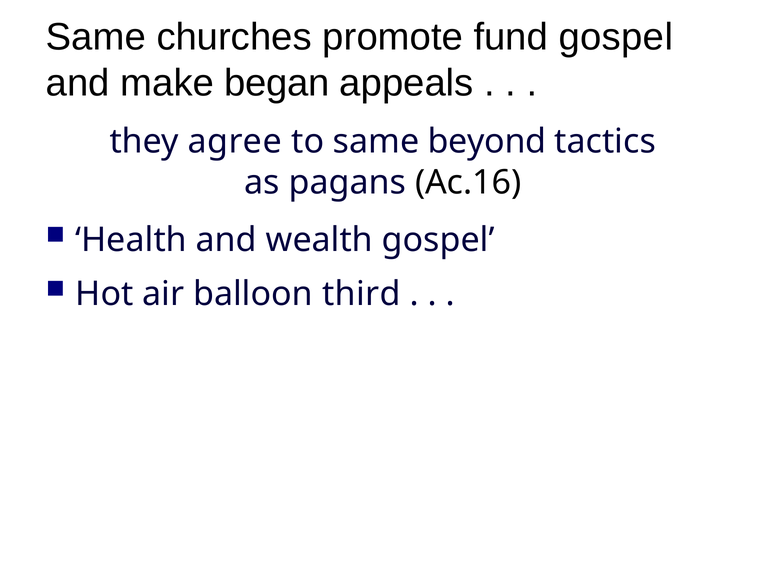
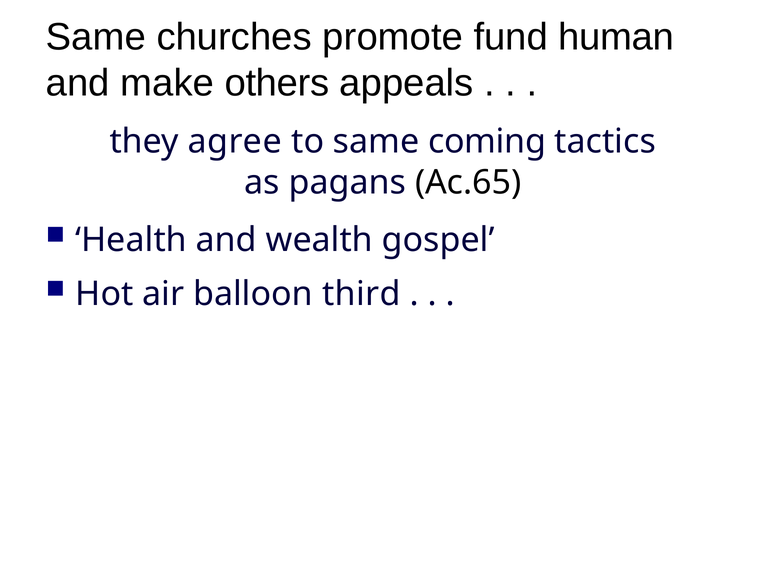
fund gospel: gospel -> human (616, 37)
began: began -> others (277, 83)
beyond: beyond -> coming (487, 142)
Ac.16: Ac.16 -> Ac.65 (468, 182)
